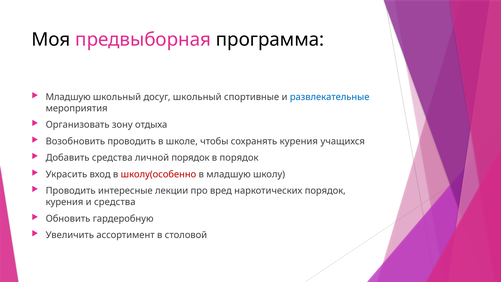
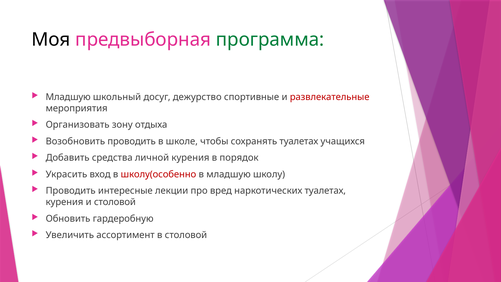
программа colour: black -> green (270, 40)
досуг школьный: школьный -> дежурство (197, 97)
развлекательные colour: blue -> red (330, 97)
сохранять курения: курения -> туалетах (299, 141)
личной порядок: порядок -> курения (190, 158)
наркотических порядок: порядок -> туалетах (325, 191)
и средства: средства -> столовой (115, 202)
